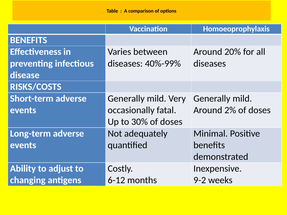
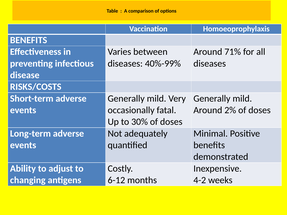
20%: 20% -> 71% (233, 52)
9-2: 9-2 -> 4-2 (200, 180)
